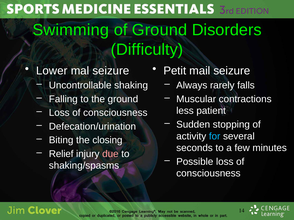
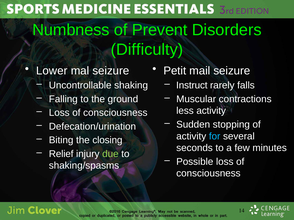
Swimming: Swimming -> Numbness (71, 30)
of Ground: Ground -> Prevent (160, 30)
Always: Always -> Instruct (192, 86)
less patient: patient -> activity (211, 111)
due colour: pink -> light green (110, 154)
